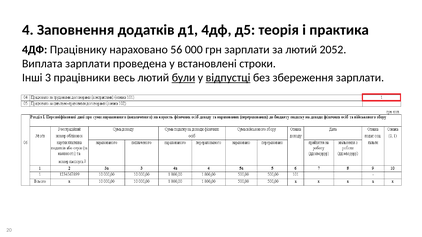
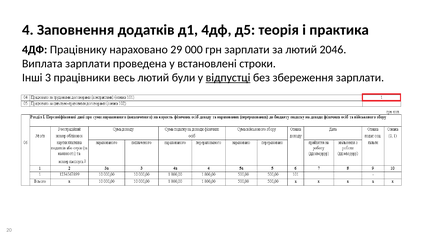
56: 56 -> 29 (176, 50)
2052: 2052 -> 2046 (333, 50)
були underline: present -> none (184, 78)
